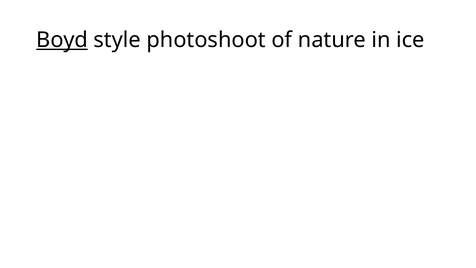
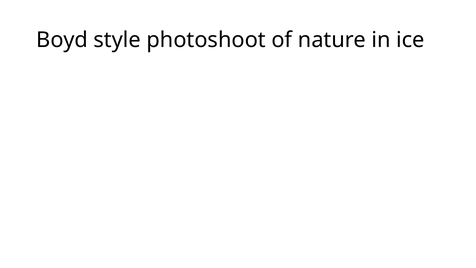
Boyd underline: present -> none (62, 40)
